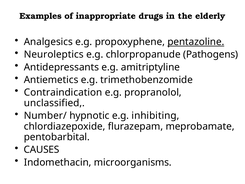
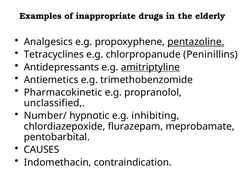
Neuroleptics: Neuroleptics -> Tetracyclines (54, 54)
Pathogens: Pathogens -> Peninillins (211, 54)
amitriptyline underline: none -> present (150, 67)
Contraindication: Contraindication -> Pharmacokinetic (63, 92)
microorganisms: microorganisms -> contraindication (133, 162)
